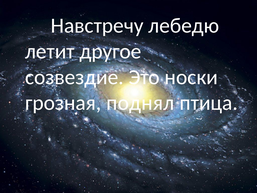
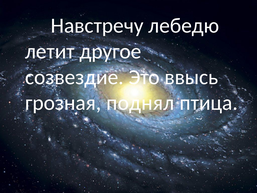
носки: носки -> ввысь (191, 77)
